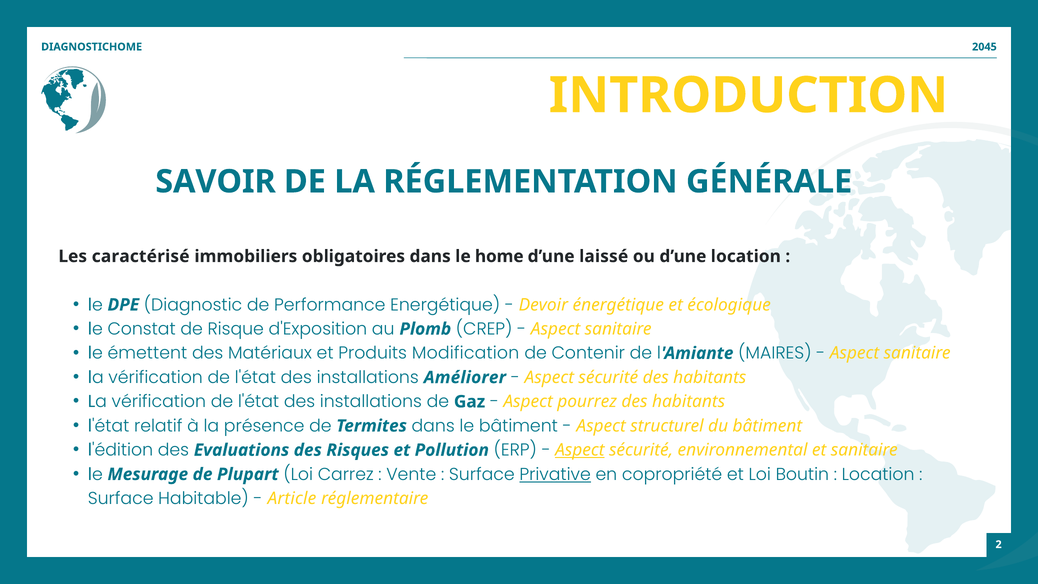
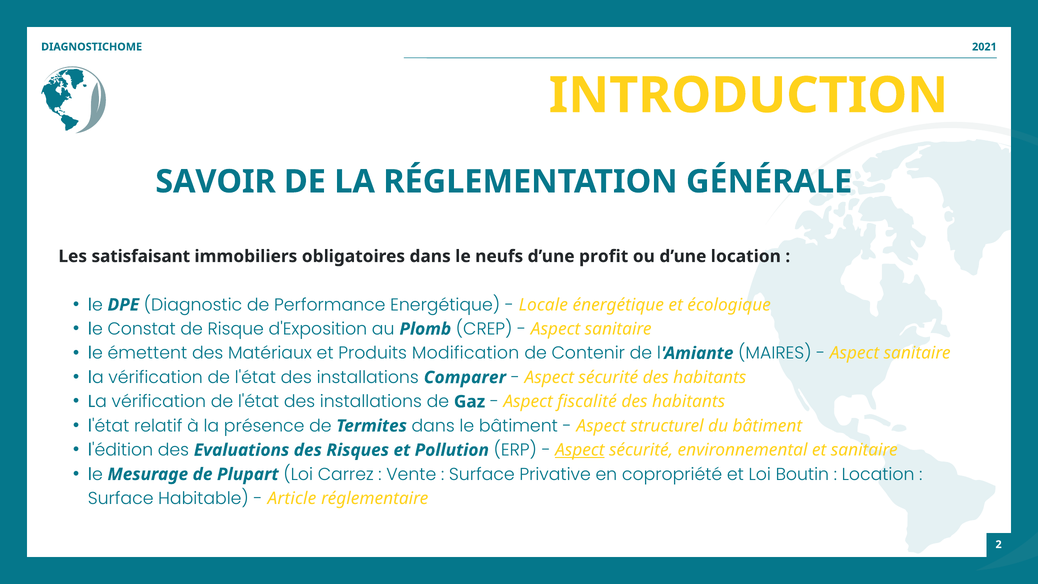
2045: 2045 -> 2021 (984, 47)
caractérisé: caractérisé -> satisfaisant (141, 256)
home: home -> neufs (499, 256)
laissé: laissé -> profit (604, 256)
Devoir: Devoir -> Locale (543, 305)
Améliorer: Améliorer -> Comparer (465, 377)
pourrez: pourrez -> fiscalité (587, 402)
Privative underline: present -> none (555, 474)
